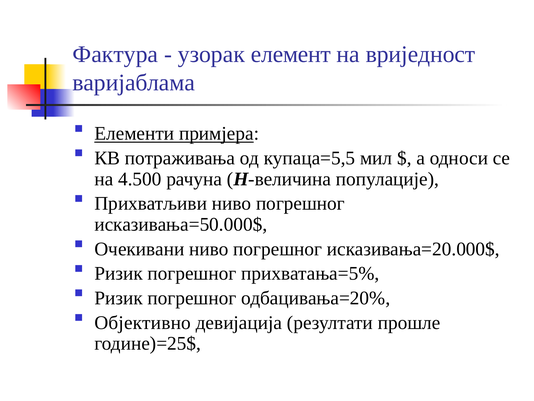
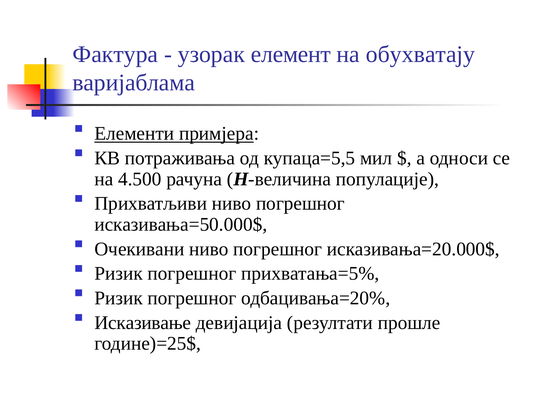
вриједност: вриједност -> обухватају (420, 54)
Објективно: Објективно -> Исказивање (143, 322)
